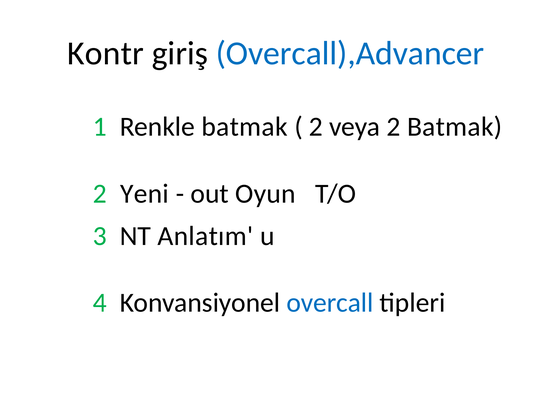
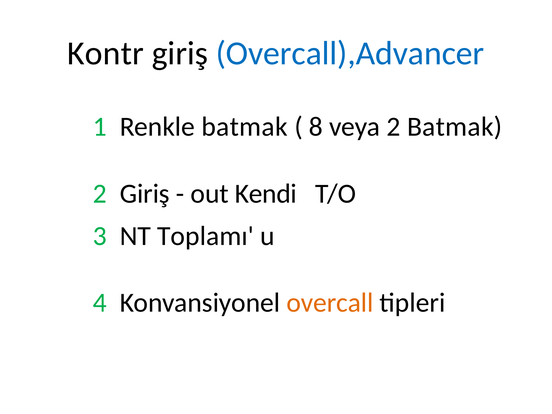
2: 2 -> 8 (316, 127)
2 Yeni: Yeni -> Giriş (145, 194)
Oyun: Oyun -> Kendi (266, 194)
Anlatım: Anlatım -> Toplamı (206, 236)
overcall colour: blue -> orange (330, 303)
